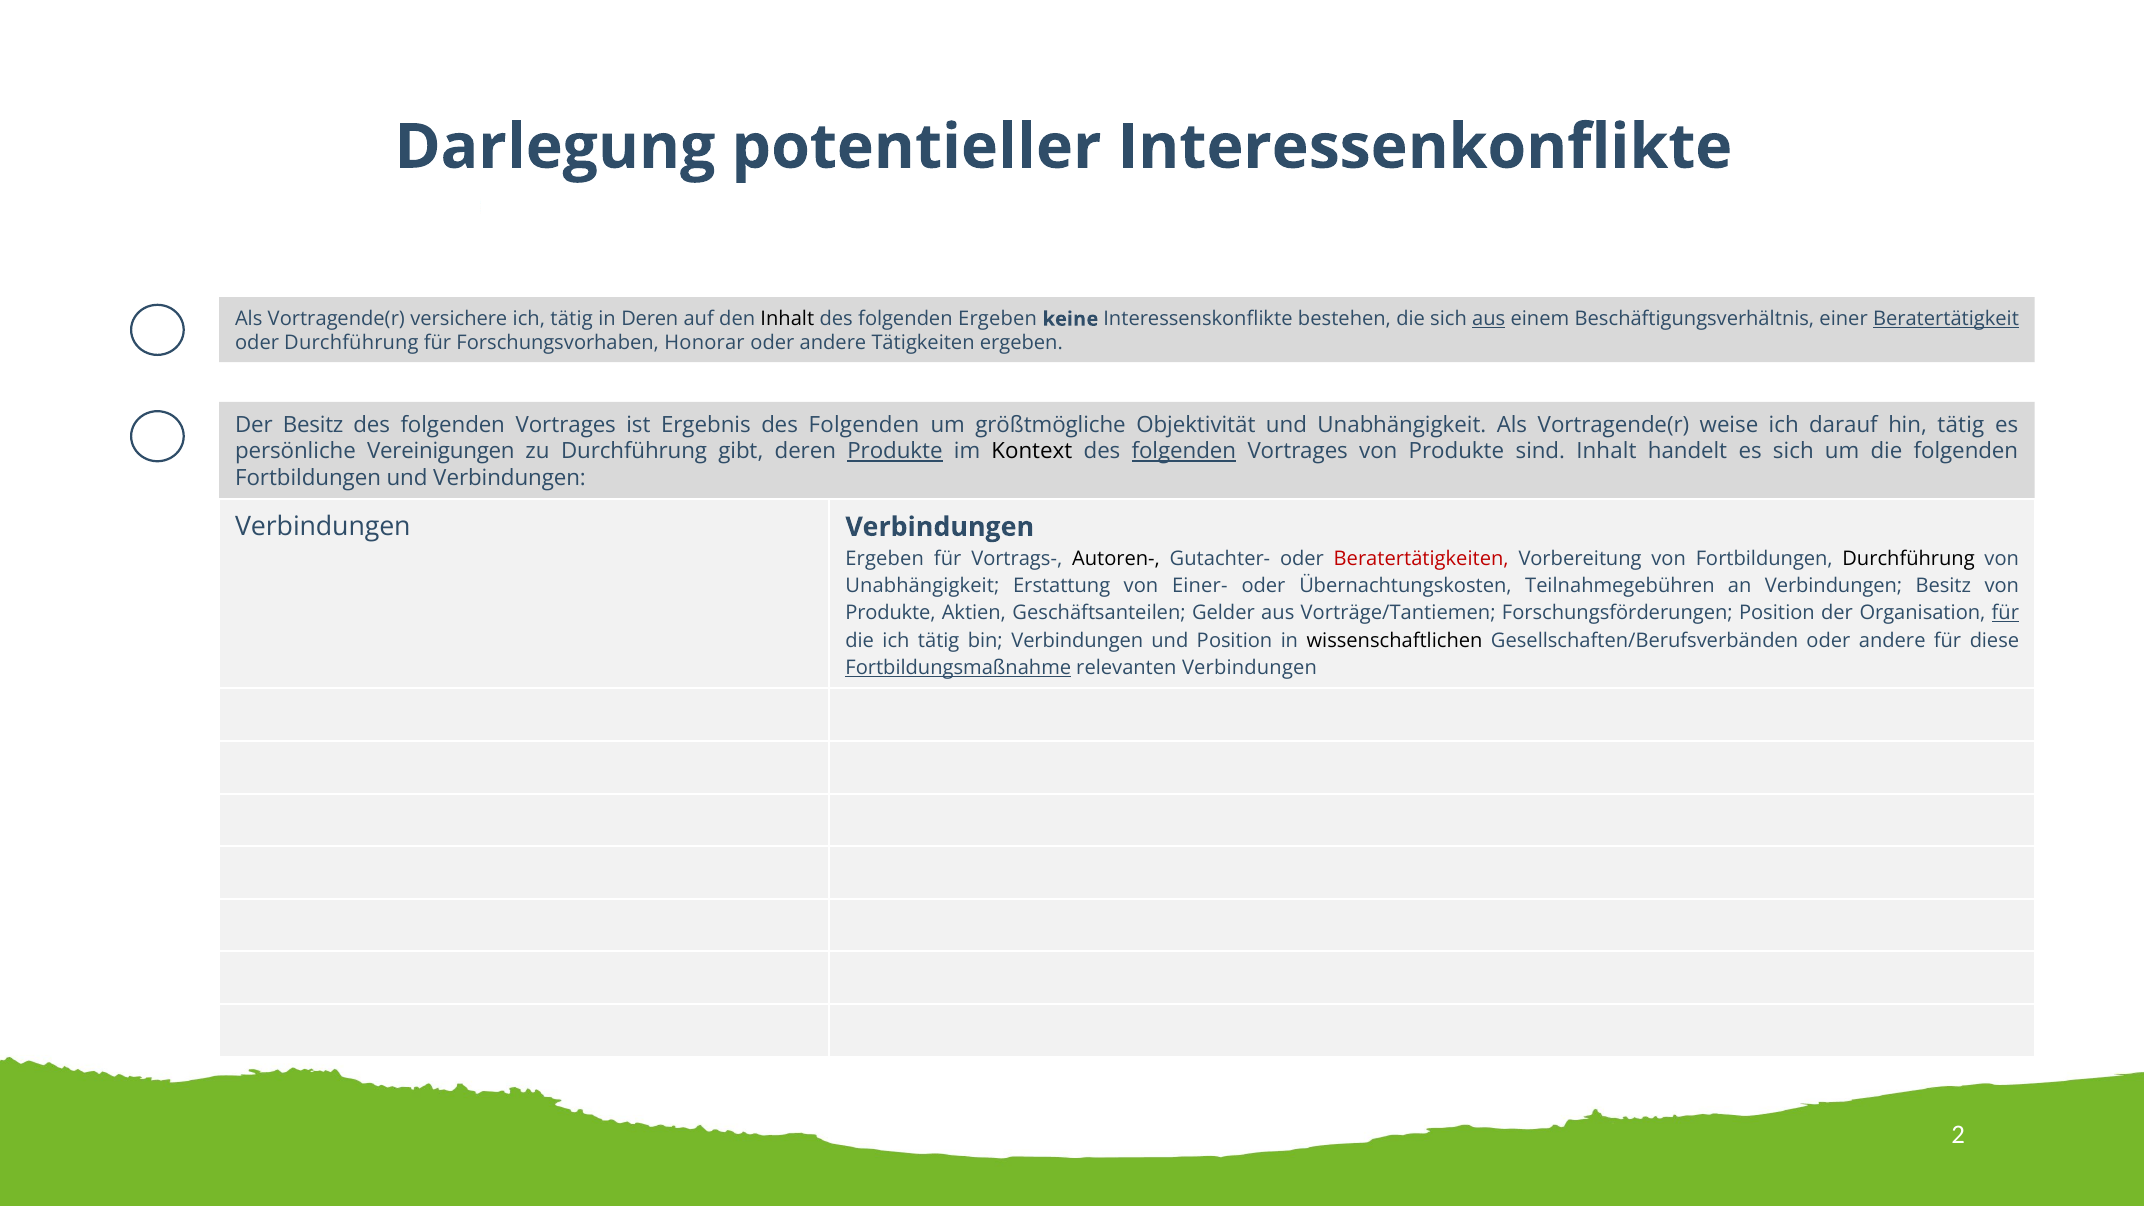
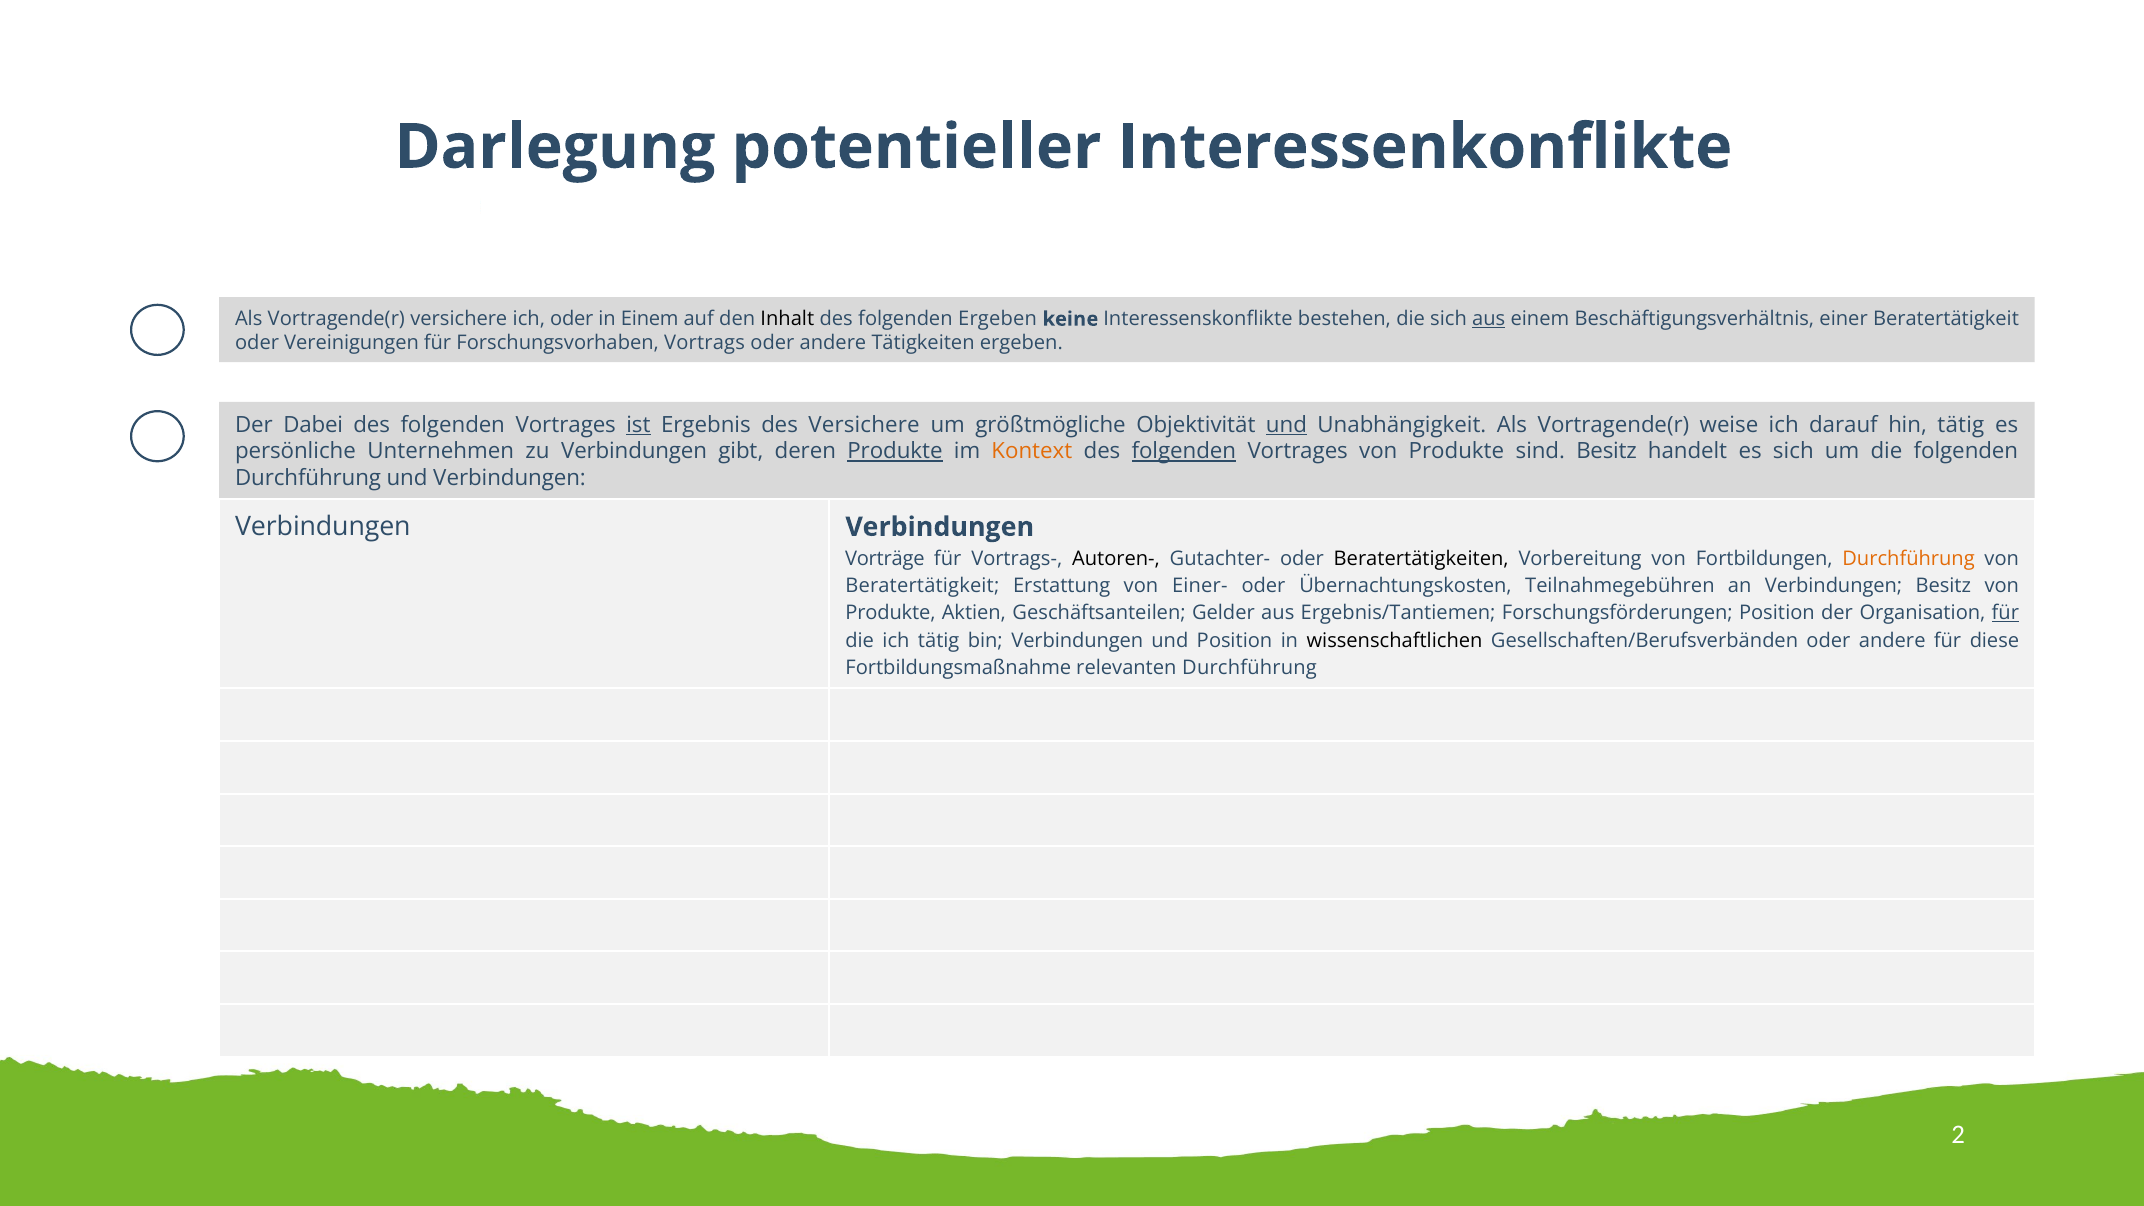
versichere ich tätig: tätig -> oder (572, 319)
in Deren: Deren -> Einem (650, 319)
Beratertätigkeit underline: present -> none (1946, 319)
oder Durchführung: Durchführung -> Vereinigungen (352, 343)
Honorar: Honorar -> Vortrags (705, 343)
Der Besitz: Besitz -> Dabei (313, 425)
ist underline: none -> present (638, 425)
Ergebnis des Folgenden: Folgenden -> Versichere (864, 425)
und underline: none -> present (1286, 425)
Vereinigungen: Vereinigungen -> Unternehmen (441, 451)
zu Durchführung: Durchführung -> Verbindungen (634, 451)
Kontext colour: black -> orange (1032, 451)
sind Inhalt: Inhalt -> Besitz (1607, 451)
Fortbildungen: Fortbildungen -> Durchführung (308, 478)
Ergeben: Ergeben -> Vorträge (885, 558)
Beratertätigkeiten colour: red -> black (1421, 558)
Durchführung colour: black -> orange (1909, 558)
Unabhängigkeit: Unabhängigkeit -> Beratertätigkeit (922, 586)
Vorträge/Tantiemen: Vorträge/Tantiemen -> Ergebnis/Tantiemen (1398, 613)
Fortbildungsmaßnahme underline: present -> none (958, 668)
relevanten Verbindungen: Verbindungen -> Durchführung (1250, 668)
